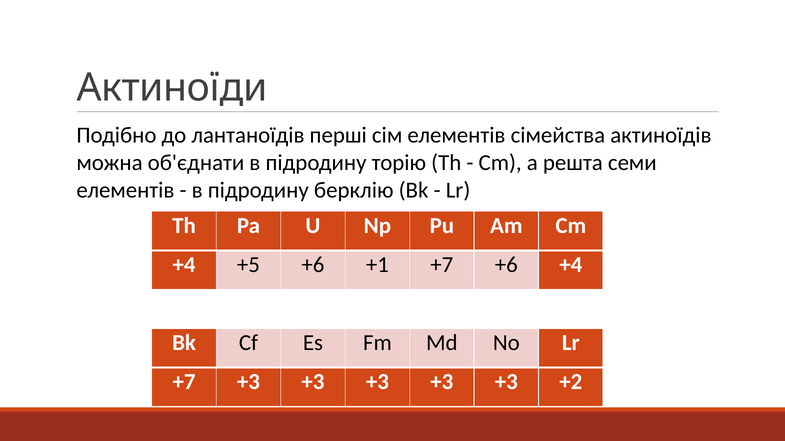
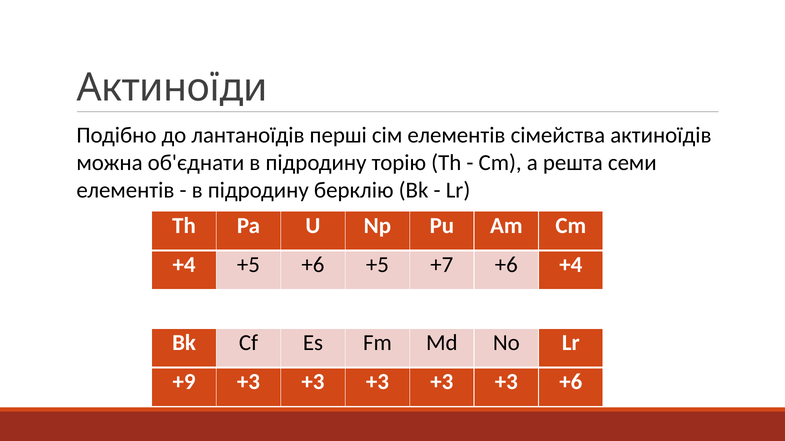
+6 +1: +1 -> +5 (377, 265)
+7: +7 -> +9 (184, 382)
+3 +2: +2 -> +6 (571, 382)
